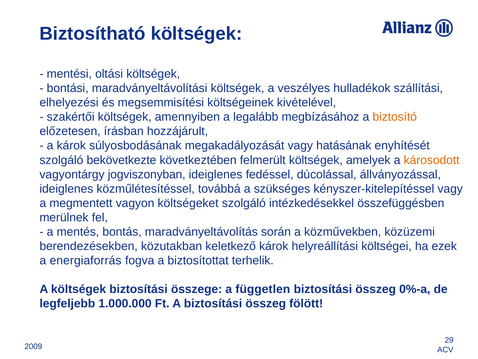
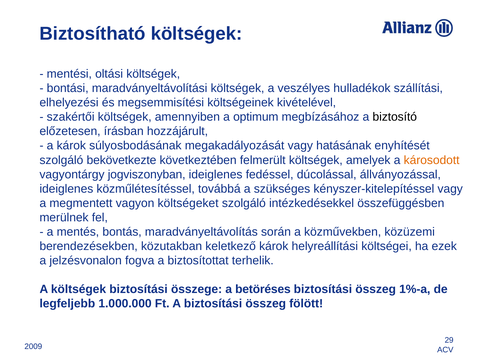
legalább: legalább -> optimum (256, 117)
biztosító colour: orange -> black (395, 117)
energiaforrás: energiaforrás -> jelzésvonalon (86, 260)
független: független -> betöréses (263, 289)
0%-a: 0%-a -> 1%-a (415, 289)
